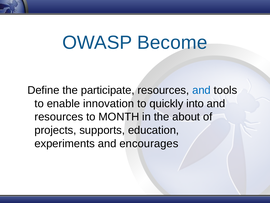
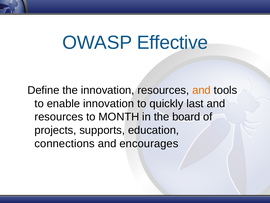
Become: Become -> Effective (172, 42)
the participate: participate -> innovation (108, 90)
and colour: blue -> orange (201, 90)
into: into -> last (195, 103)
about: about -> board (186, 117)
experiments: experiments -> connections (65, 143)
